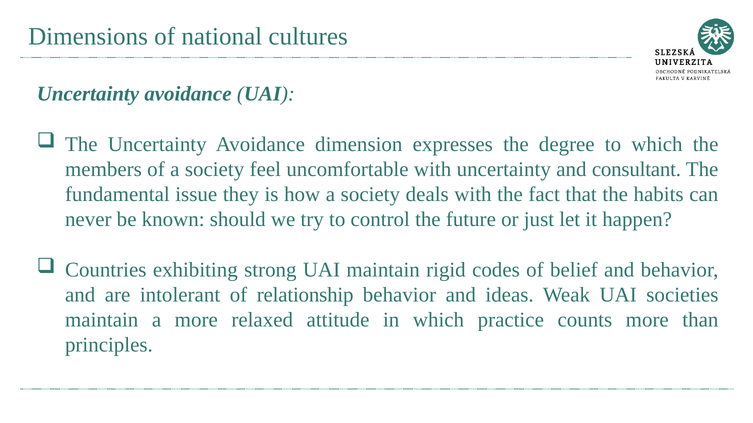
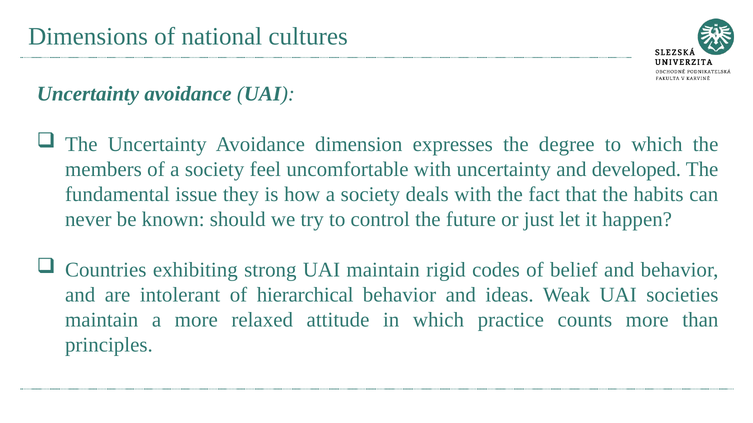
consultant: consultant -> developed (636, 170)
relationship: relationship -> hierarchical (305, 295)
